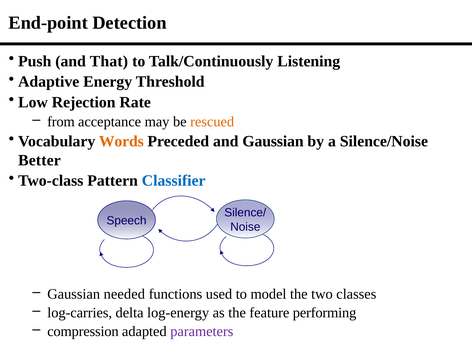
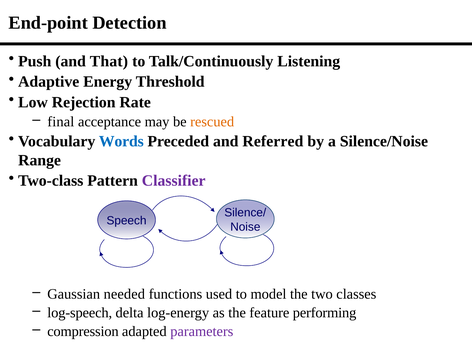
from: from -> final (61, 122)
Words colour: orange -> blue (121, 141)
and Gaussian: Gaussian -> Referred (273, 141)
Better: Better -> Range (40, 160)
Classifier colour: blue -> purple (174, 181)
log-carries: log-carries -> log-speech (80, 313)
